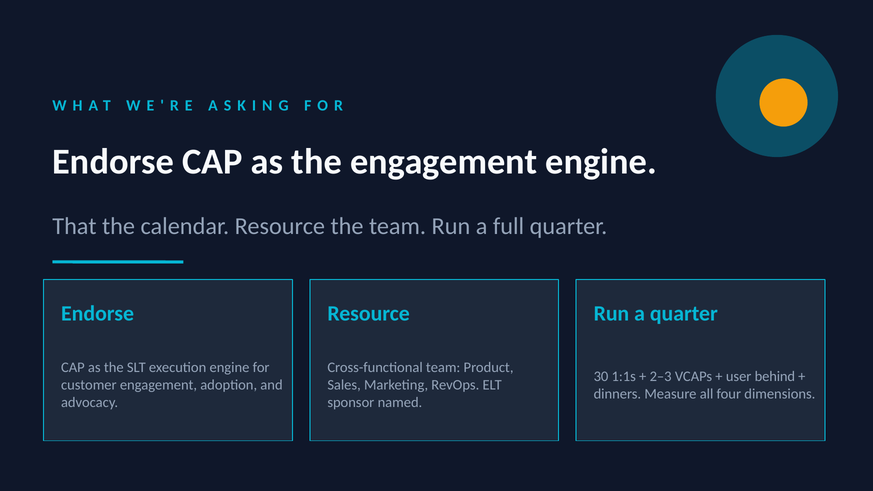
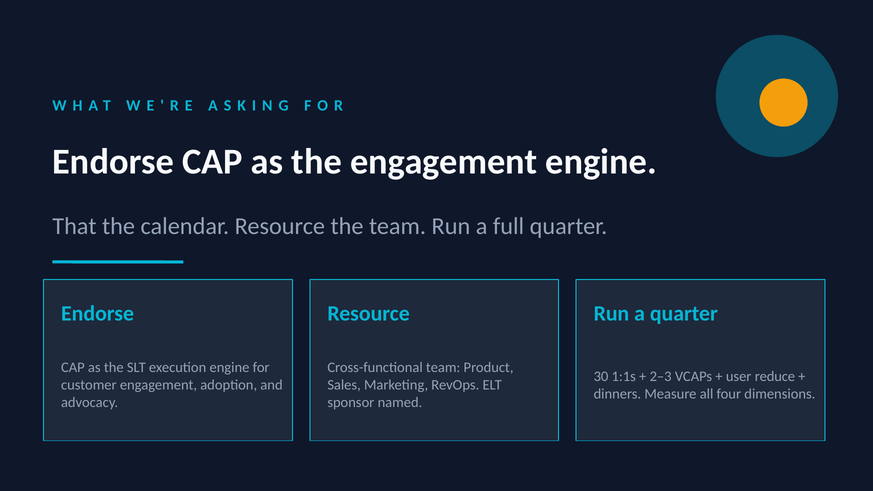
behind: behind -> reduce (775, 376)
